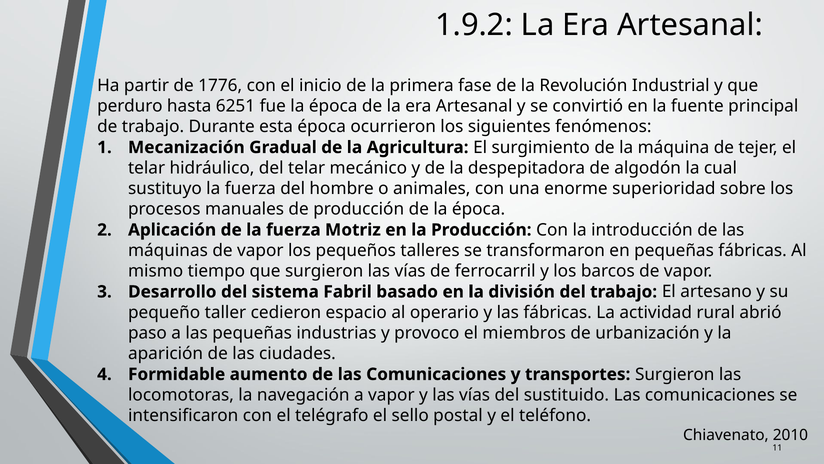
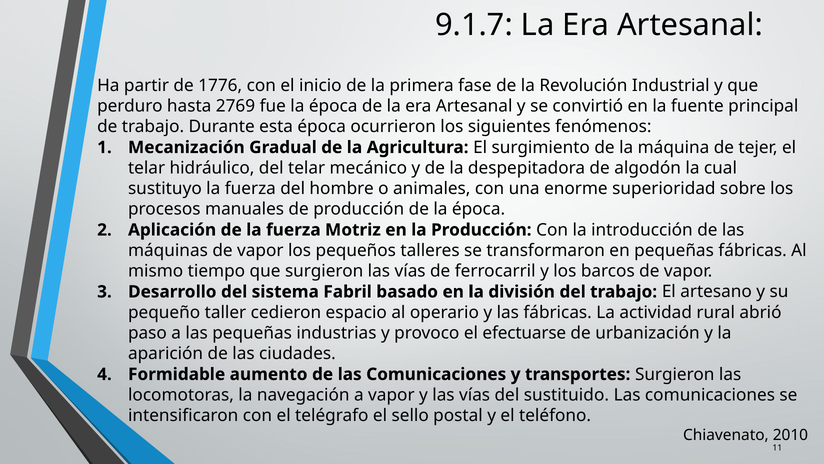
1.9.2: 1.9.2 -> 9.1.7 (474, 25)
6251: 6251 -> 2769 (235, 106)
miembros: miembros -> efectuarse (524, 333)
